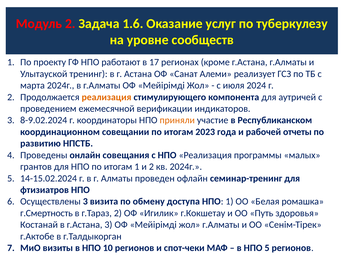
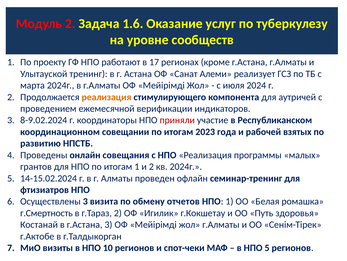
приняли colour: orange -> red (177, 120)
отчеты: отчеты -> взятых (297, 132)
доступа: доступа -> отчетов (183, 201)
